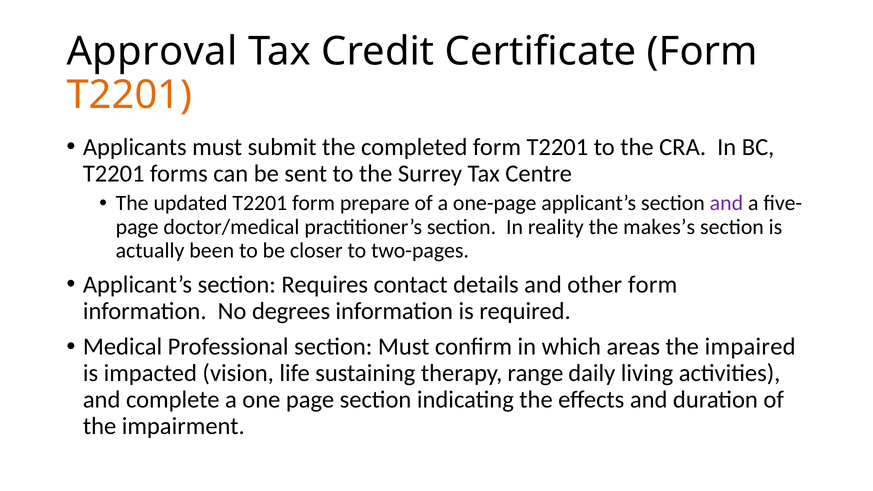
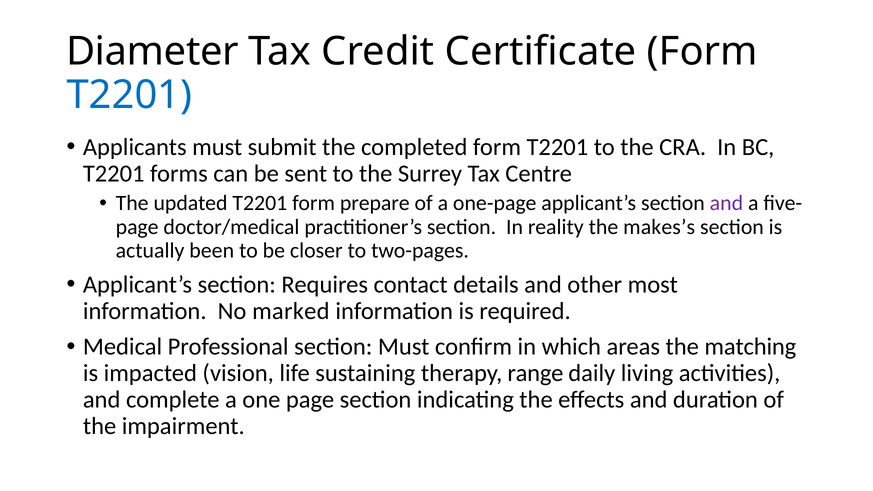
Approval: Approval -> Diameter (152, 52)
T2201 colour: orange -> blue (129, 95)
other form: form -> most (653, 285)
degrees: degrees -> marked (291, 311)
impaired: impaired -> matching (750, 347)
